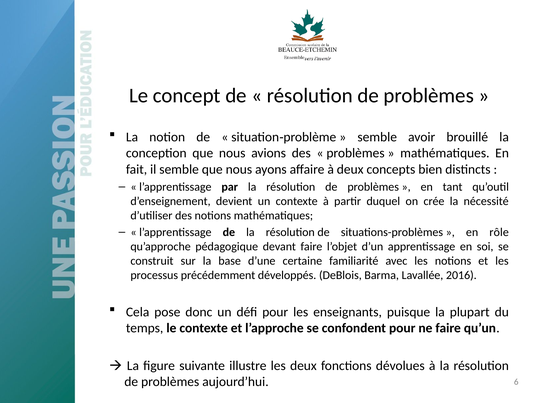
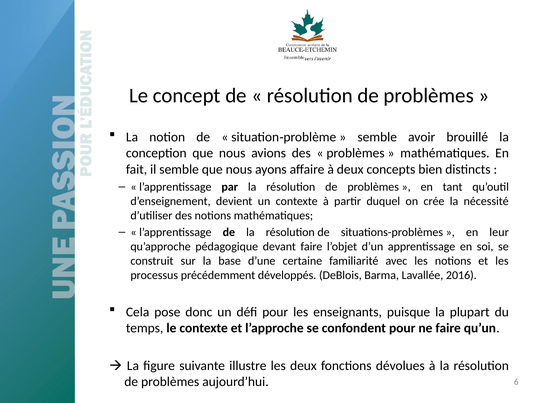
rôle: rôle -> leur (499, 232)
